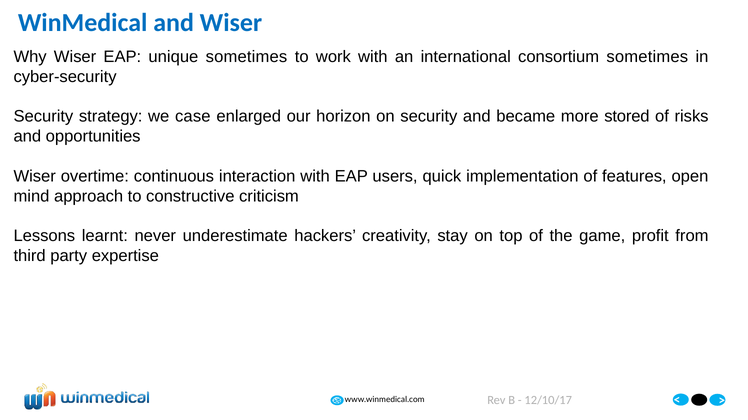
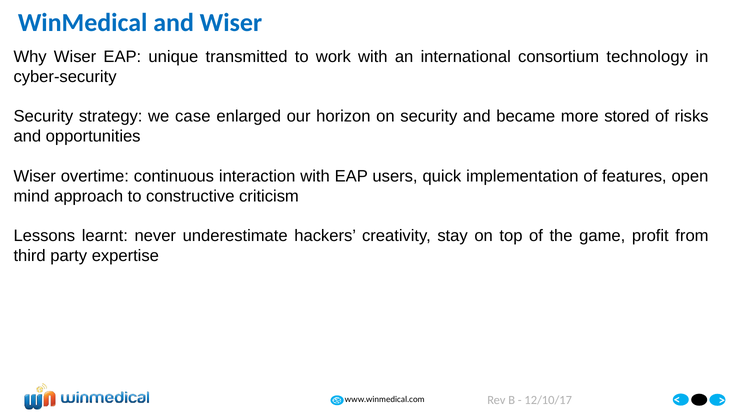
unique sometimes: sometimes -> transmitted (247, 57)
consortium sometimes: sometimes -> technology (647, 57)
